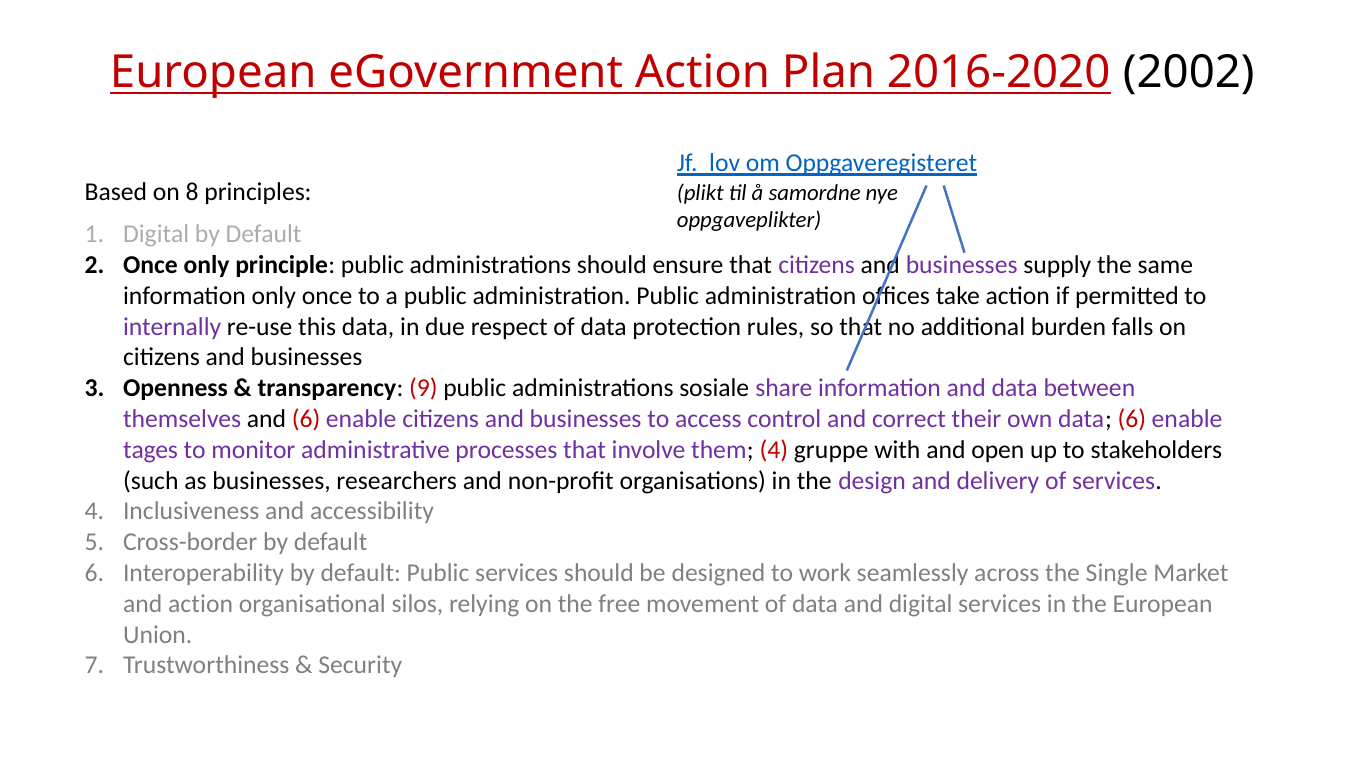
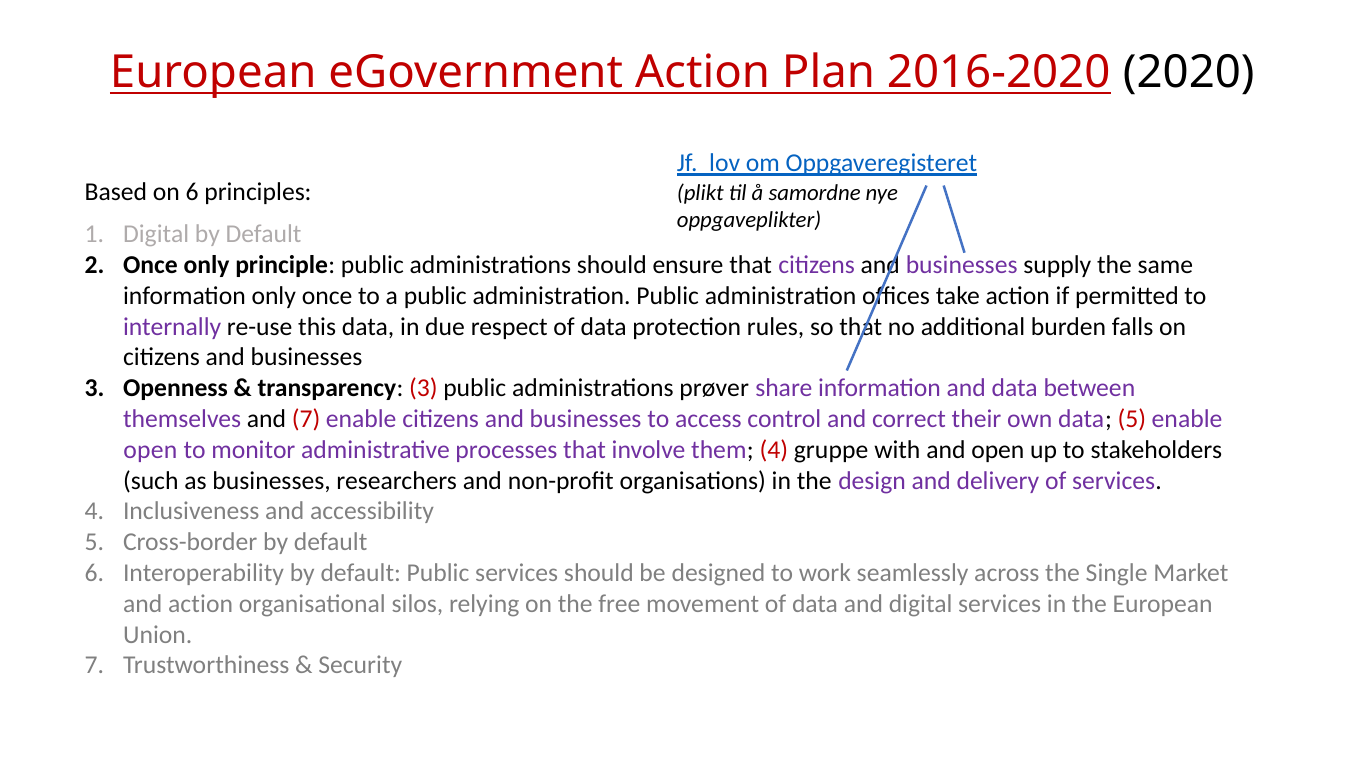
2002: 2002 -> 2020 (1189, 72)
on 8: 8 -> 6 (192, 192)
transparency 9: 9 -> 3 (423, 388)
sosiale: sosiale -> prøver (714, 388)
and 6: 6 -> 7 (306, 419)
data 6: 6 -> 5 (1132, 419)
tages: tages -> open (150, 450)
